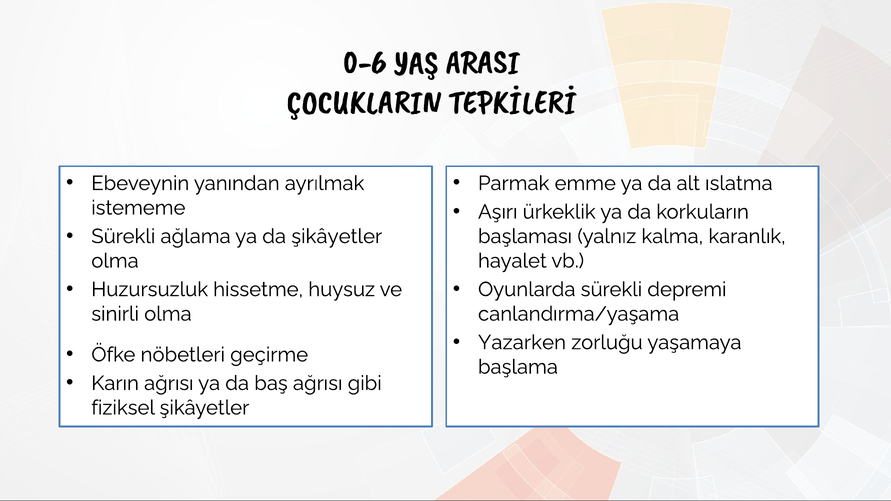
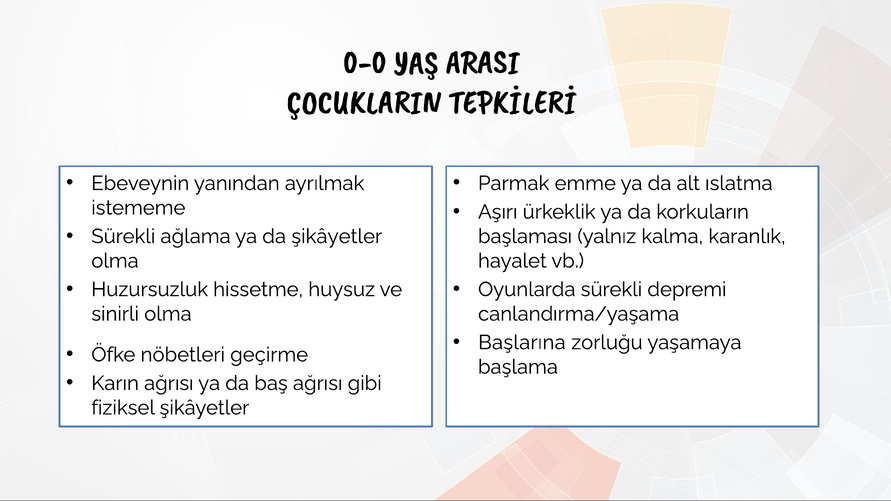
0-6: 0-6 -> 0-0 (365, 62)
Yazarken: Yazarken -> Başlarına (522, 343)
